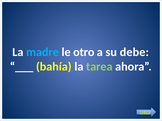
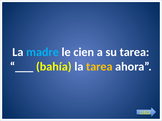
otro: otro -> cien (84, 52)
su debe: debe -> tarea (134, 52)
tarea colour: light green -> yellow (99, 67)
